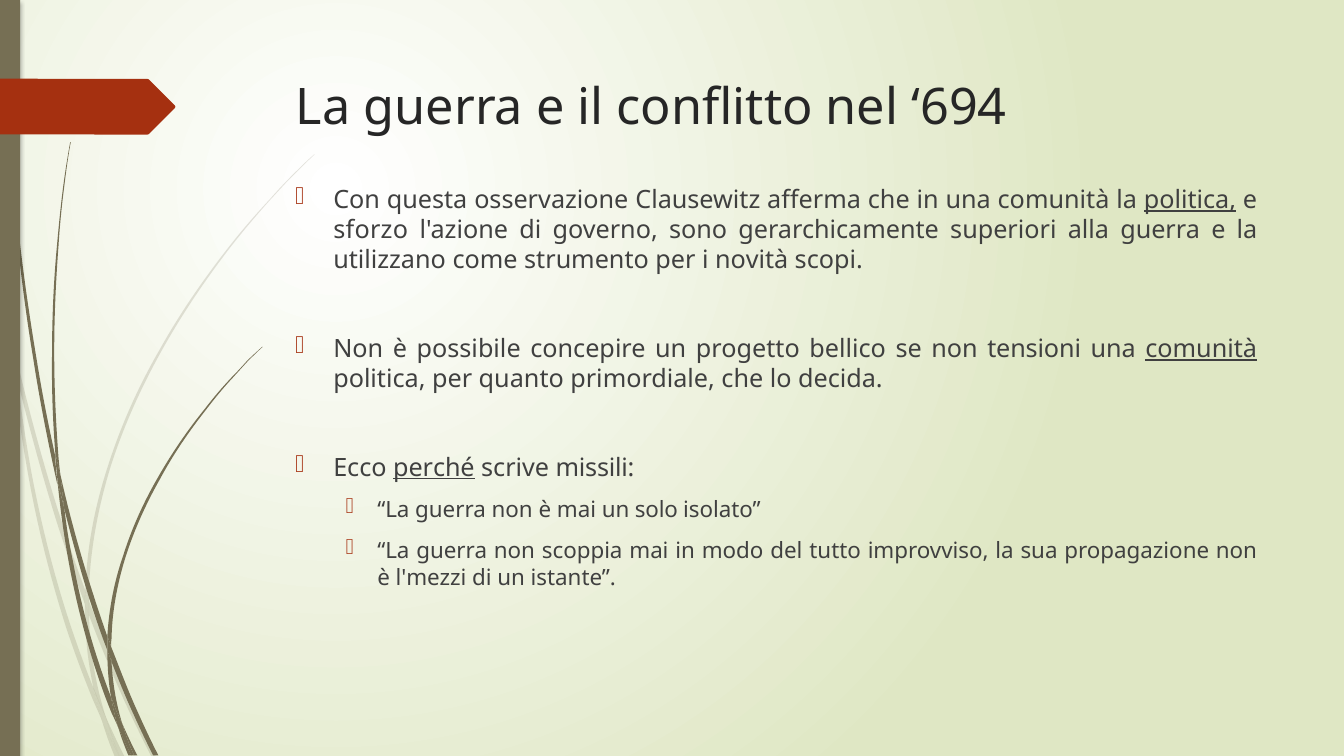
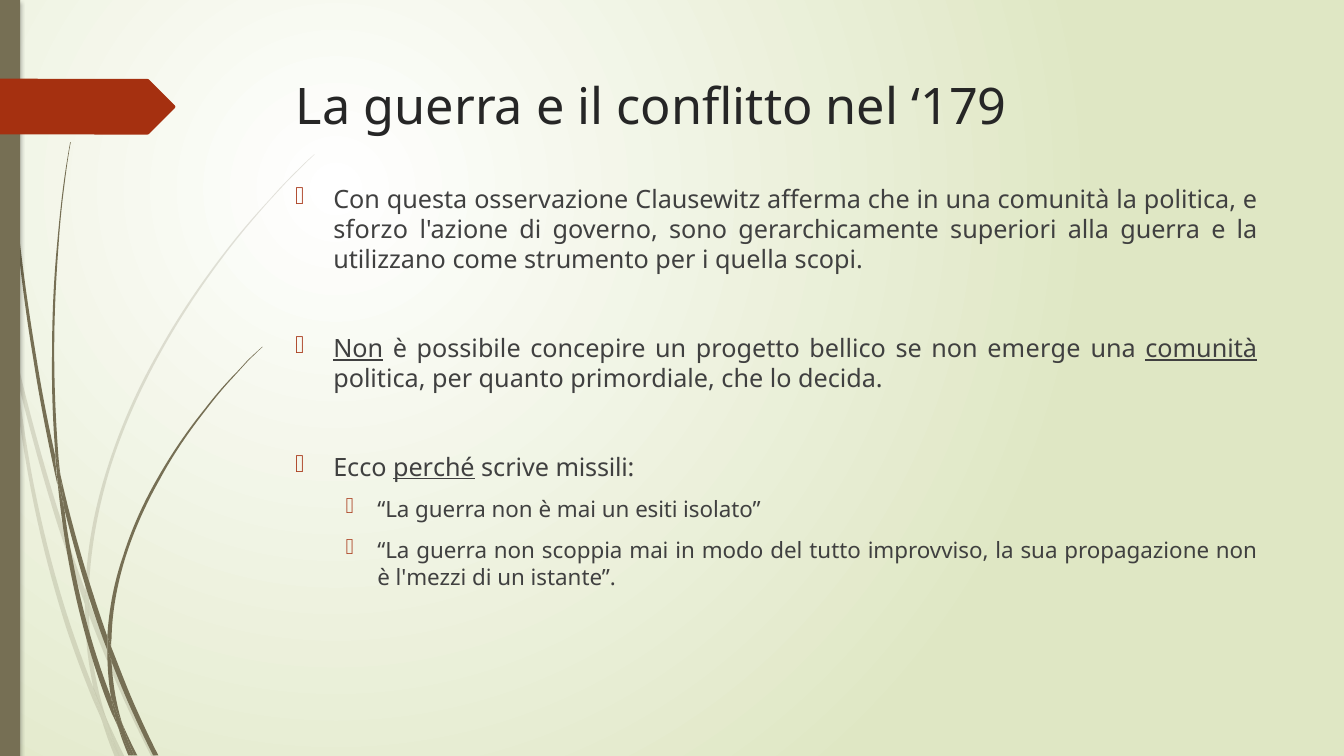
694: 694 -> 179 (959, 108)
politica underline: present -> none (1190, 200)
novità: novità -> quella (752, 261)
Non underline: none -> present (358, 349)
tensioni: tensioni -> emerge (1034, 349)
solo: solo -> esiti (656, 510)
